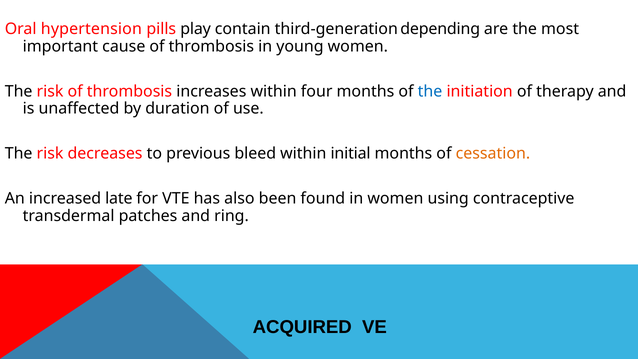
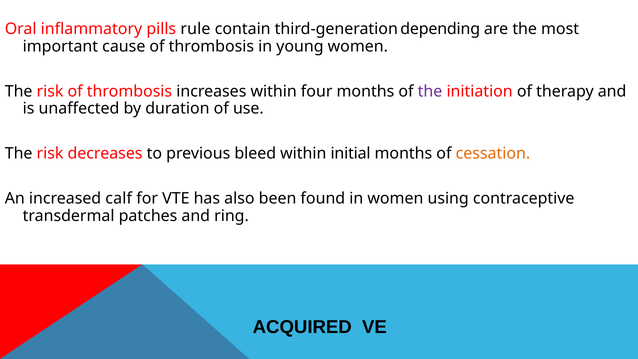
hypertension: hypertension -> inflammatory (91, 29)
play: play -> rule (195, 29)
the colour: blue -> purple (430, 91)
late: late -> calf (119, 199)
